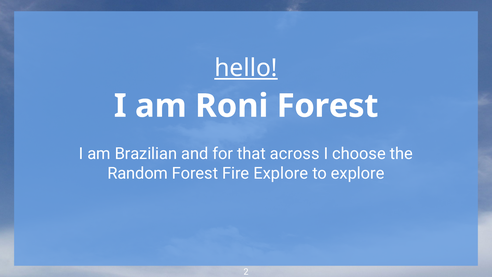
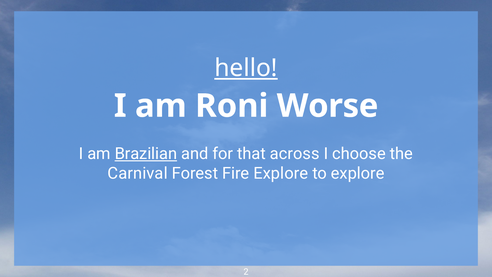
Roni Forest: Forest -> Worse (328, 106)
Brazilian underline: none -> present (146, 154)
Random: Random -> Carnival (138, 173)
